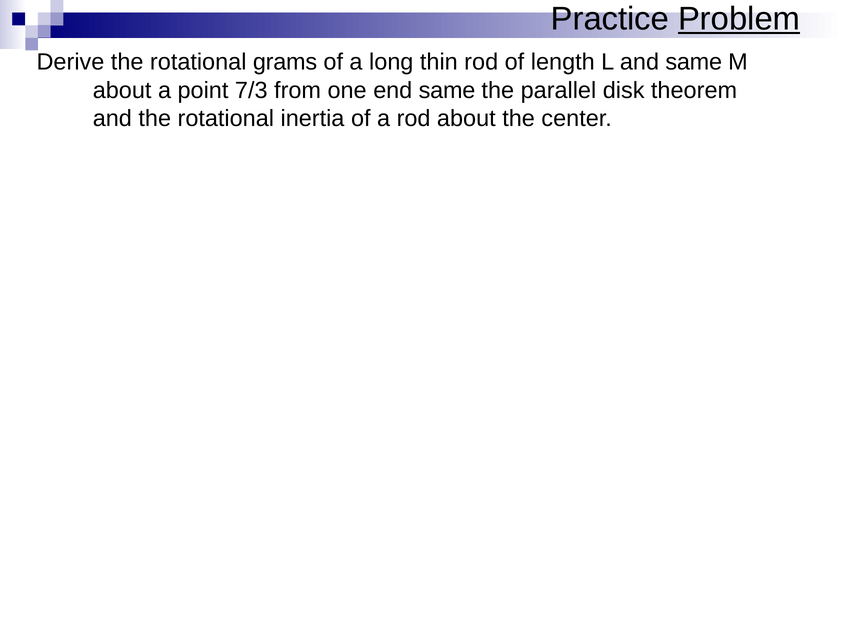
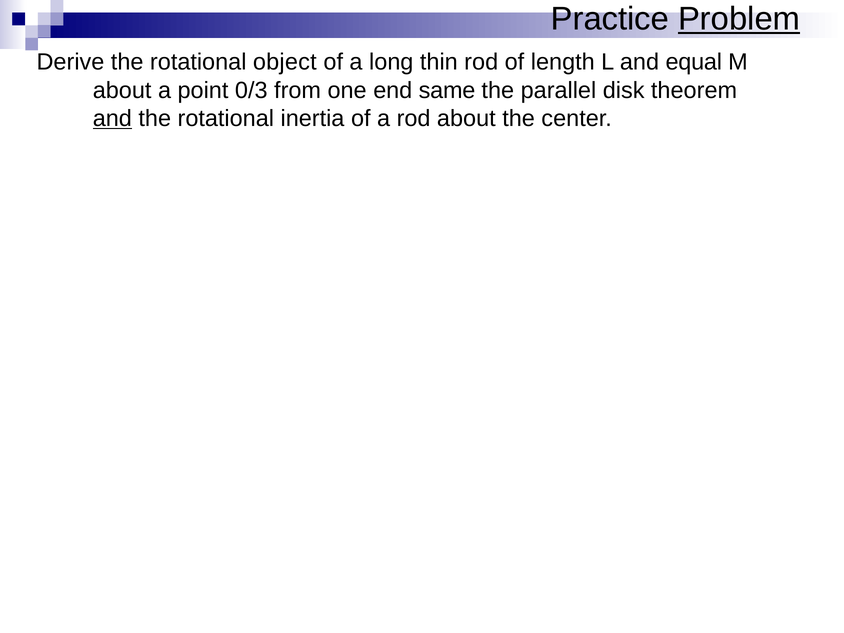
grams: grams -> object (285, 62)
and same: same -> equal (694, 62)
7/3: 7/3 -> 0/3 (251, 90)
and underline: none -> present (112, 118)
